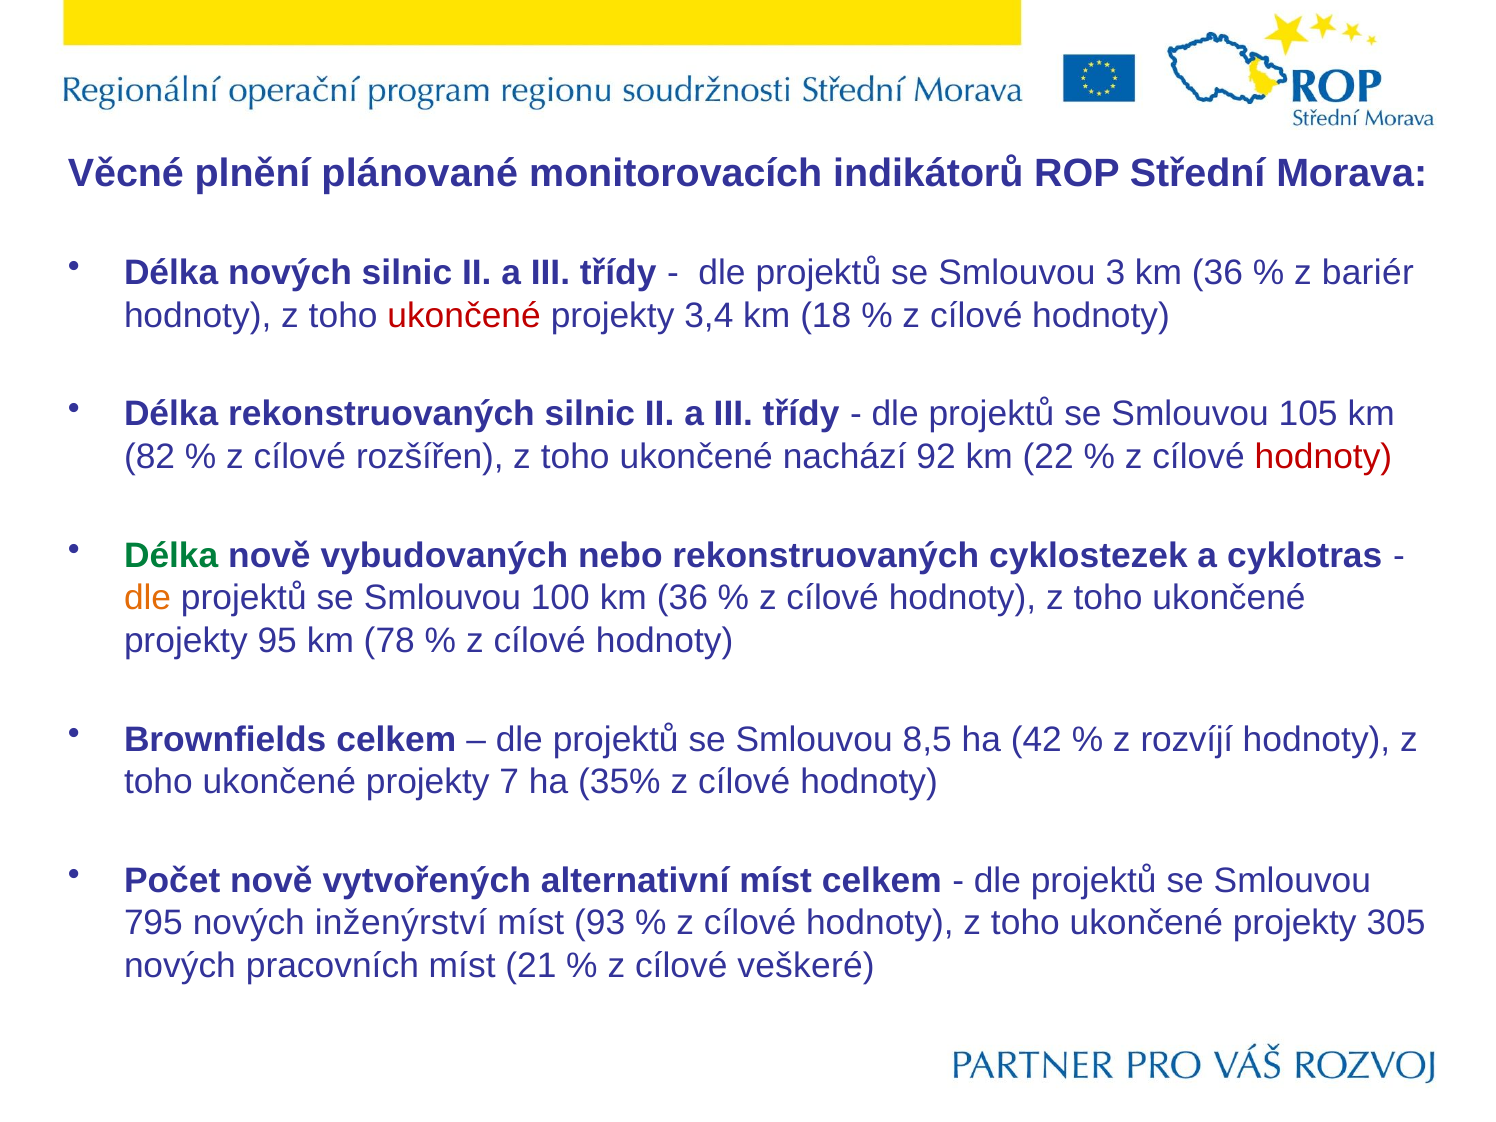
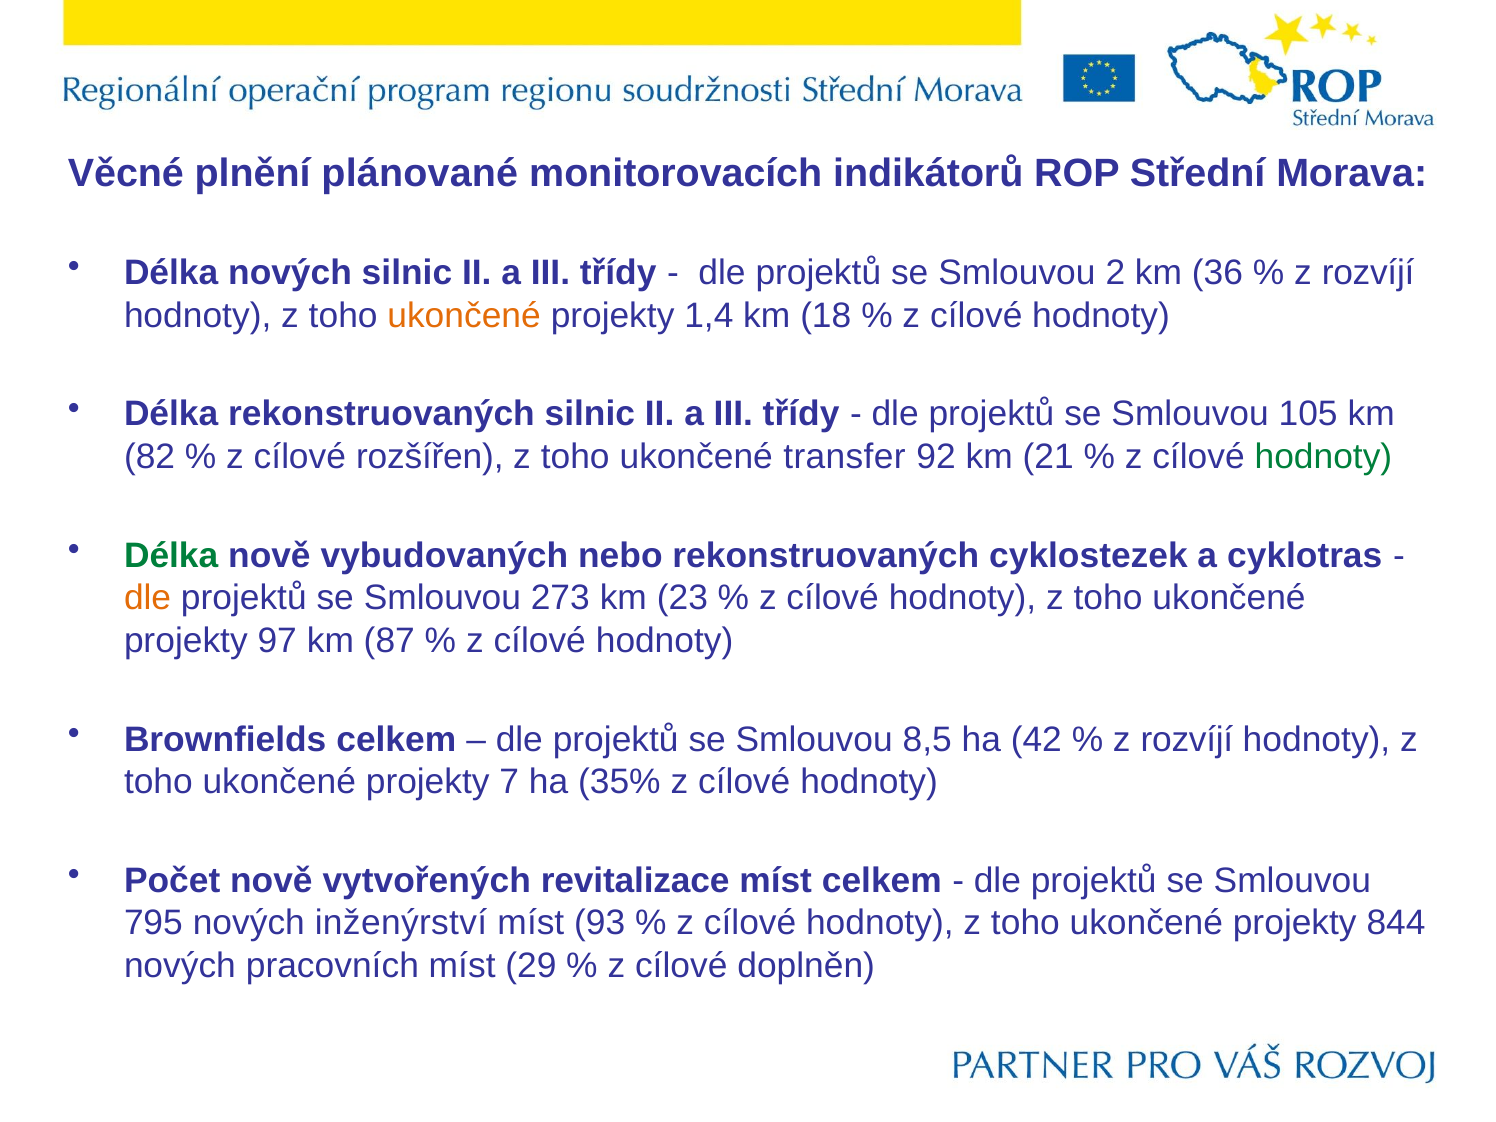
3: 3 -> 2 (1115, 273)
bariér: bariér -> rozvíjí (1368, 273)
ukončené colour: red -> orange (464, 315)
3,4: 3,4 -> 1,4 (709, 315)
nachází: nachází -> transfer (845, 457)
22: 22 -> 21 (1048, 457)
hodnoty colour: red -> green (1323, 457)
100: 100 -> 273 (560, 598)
36: 36 -> 23 (682, 598)
95: 95 -> 97 (277, 640)
78: 78 -> 87 (389, 640)
alternativní: alternativní -> revitalizace (635, 881)
305: 305 -> 844 (1396, 923)
21: 21 -> 29 (531, 966)
veškeré: veškeré -> doplněn (806, 966)
